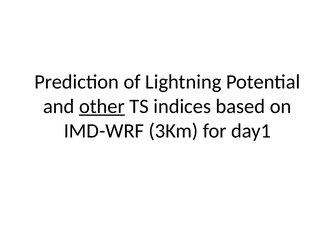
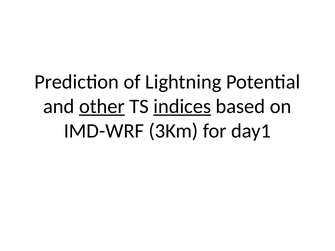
indices underline: none -> present (182, 106)
